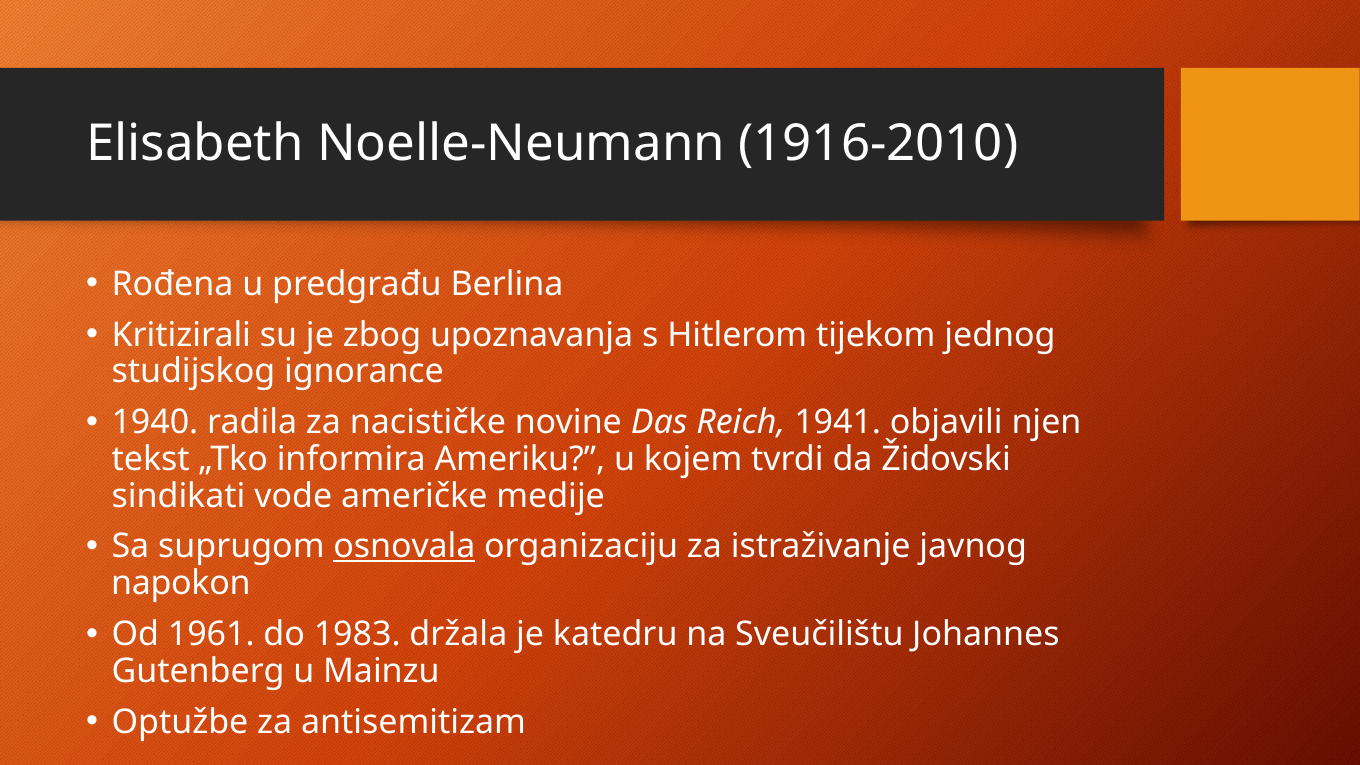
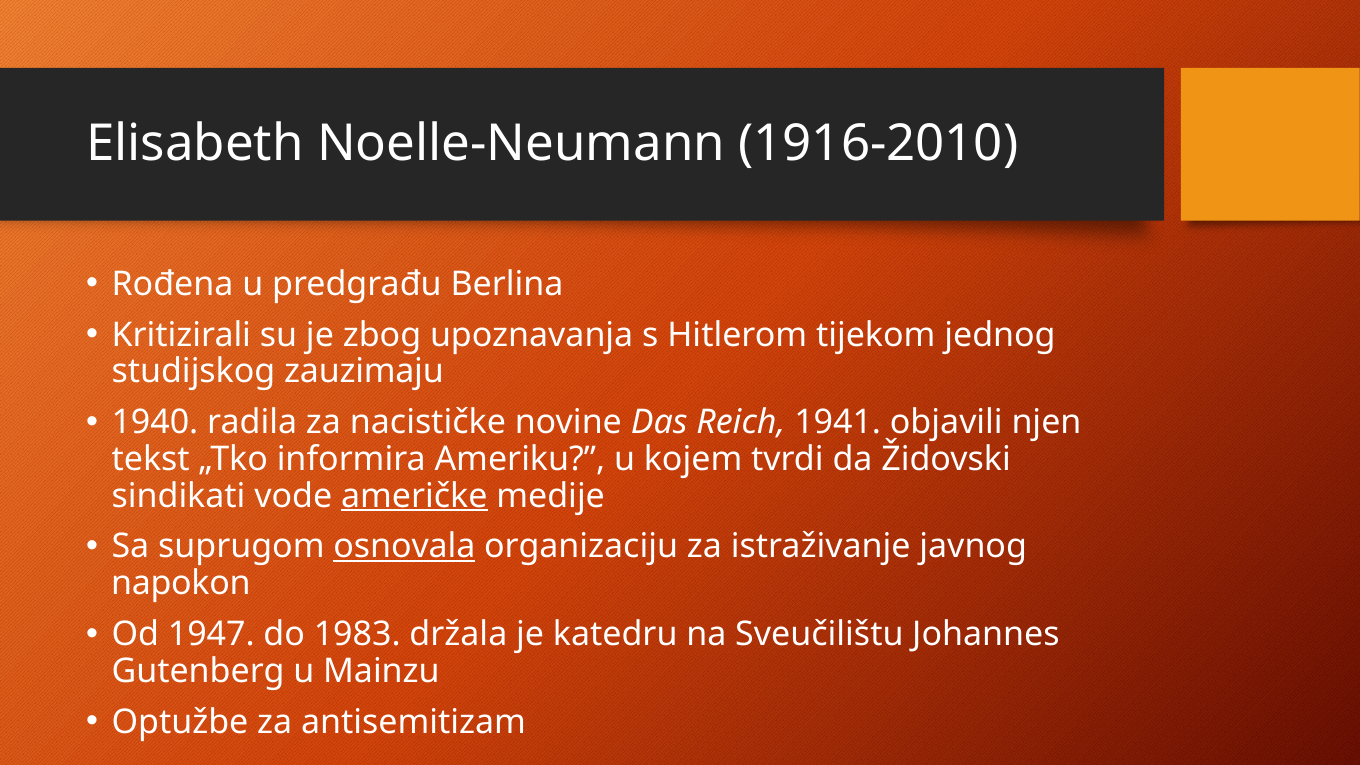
ignorance: ignorance -> zauzimaju (364, 372)
američke underline: none -> present (414, 496)
1961: 1961 -> 1947 (211, 634)
